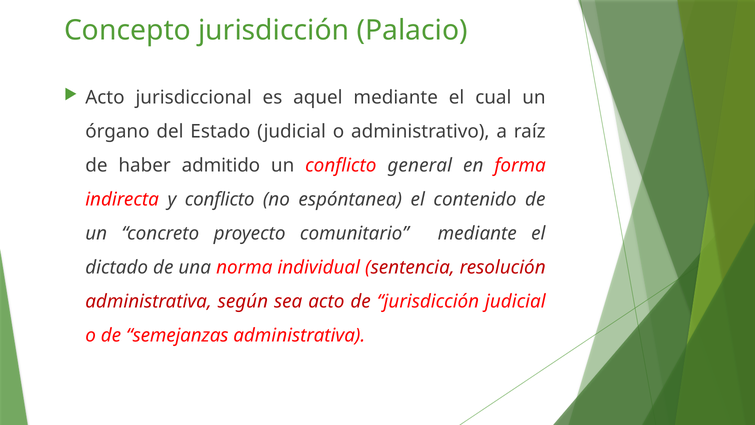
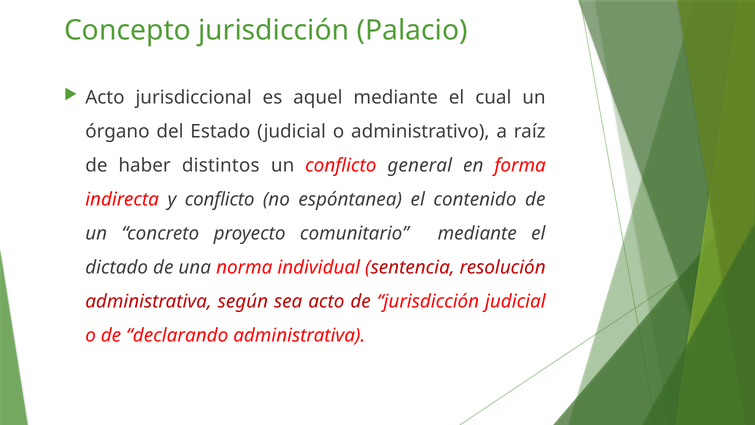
admitido: admitido -> distintos (221, 166)
semejanzas: semejanzas -> declarando (177, 335)
